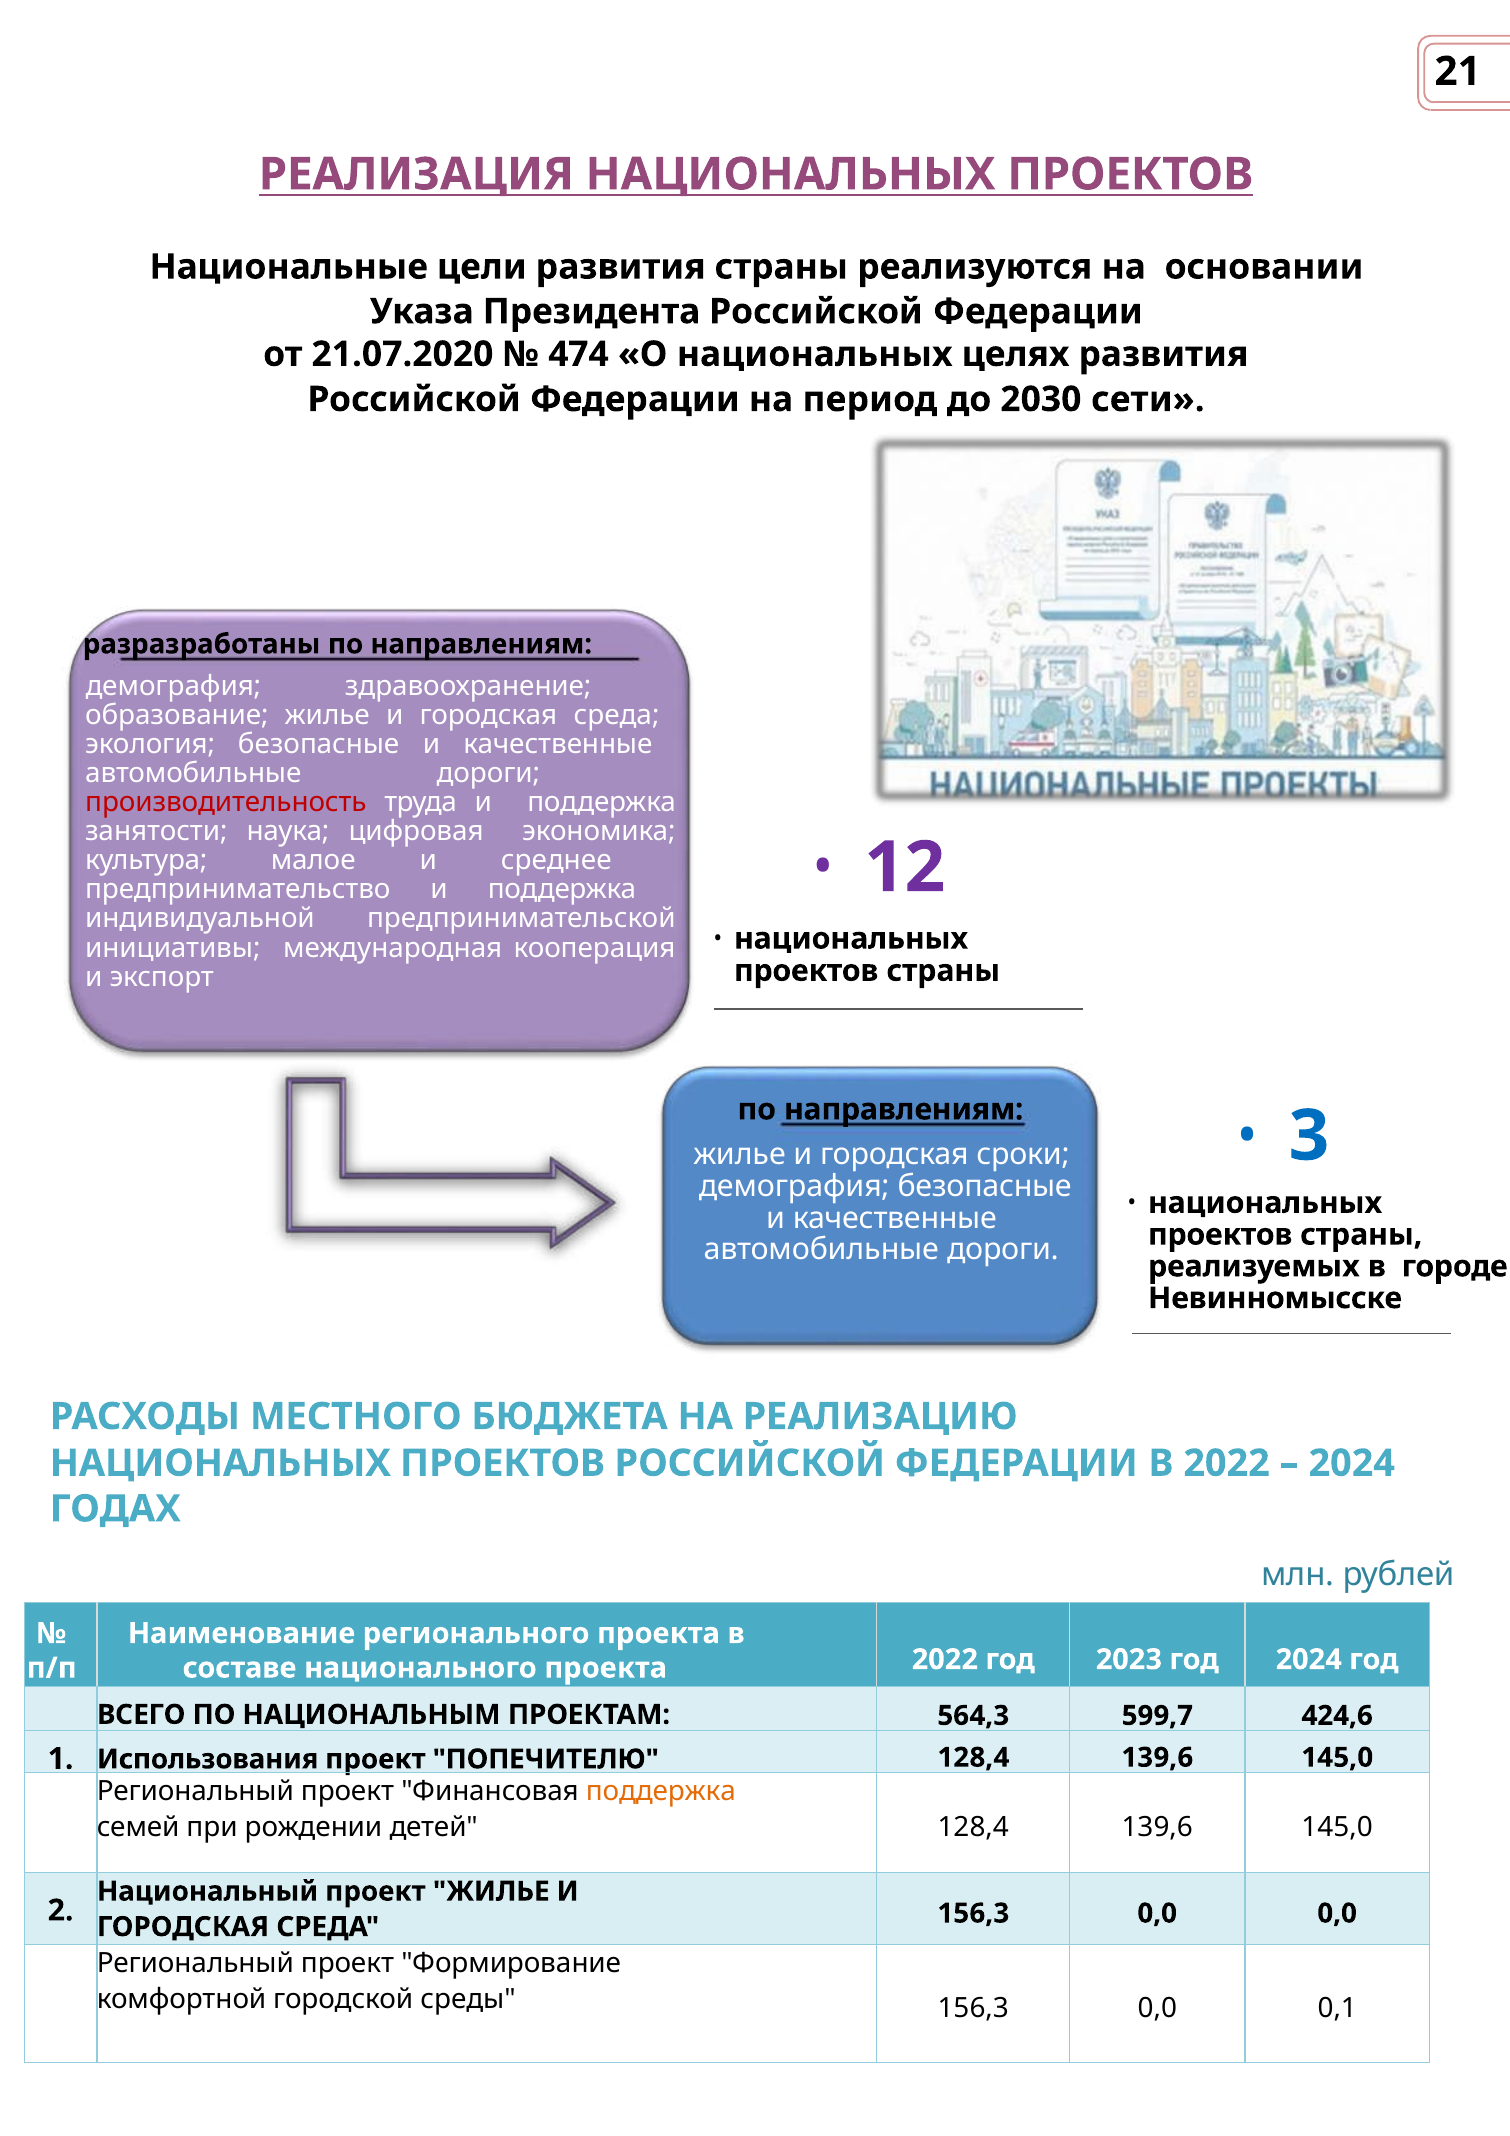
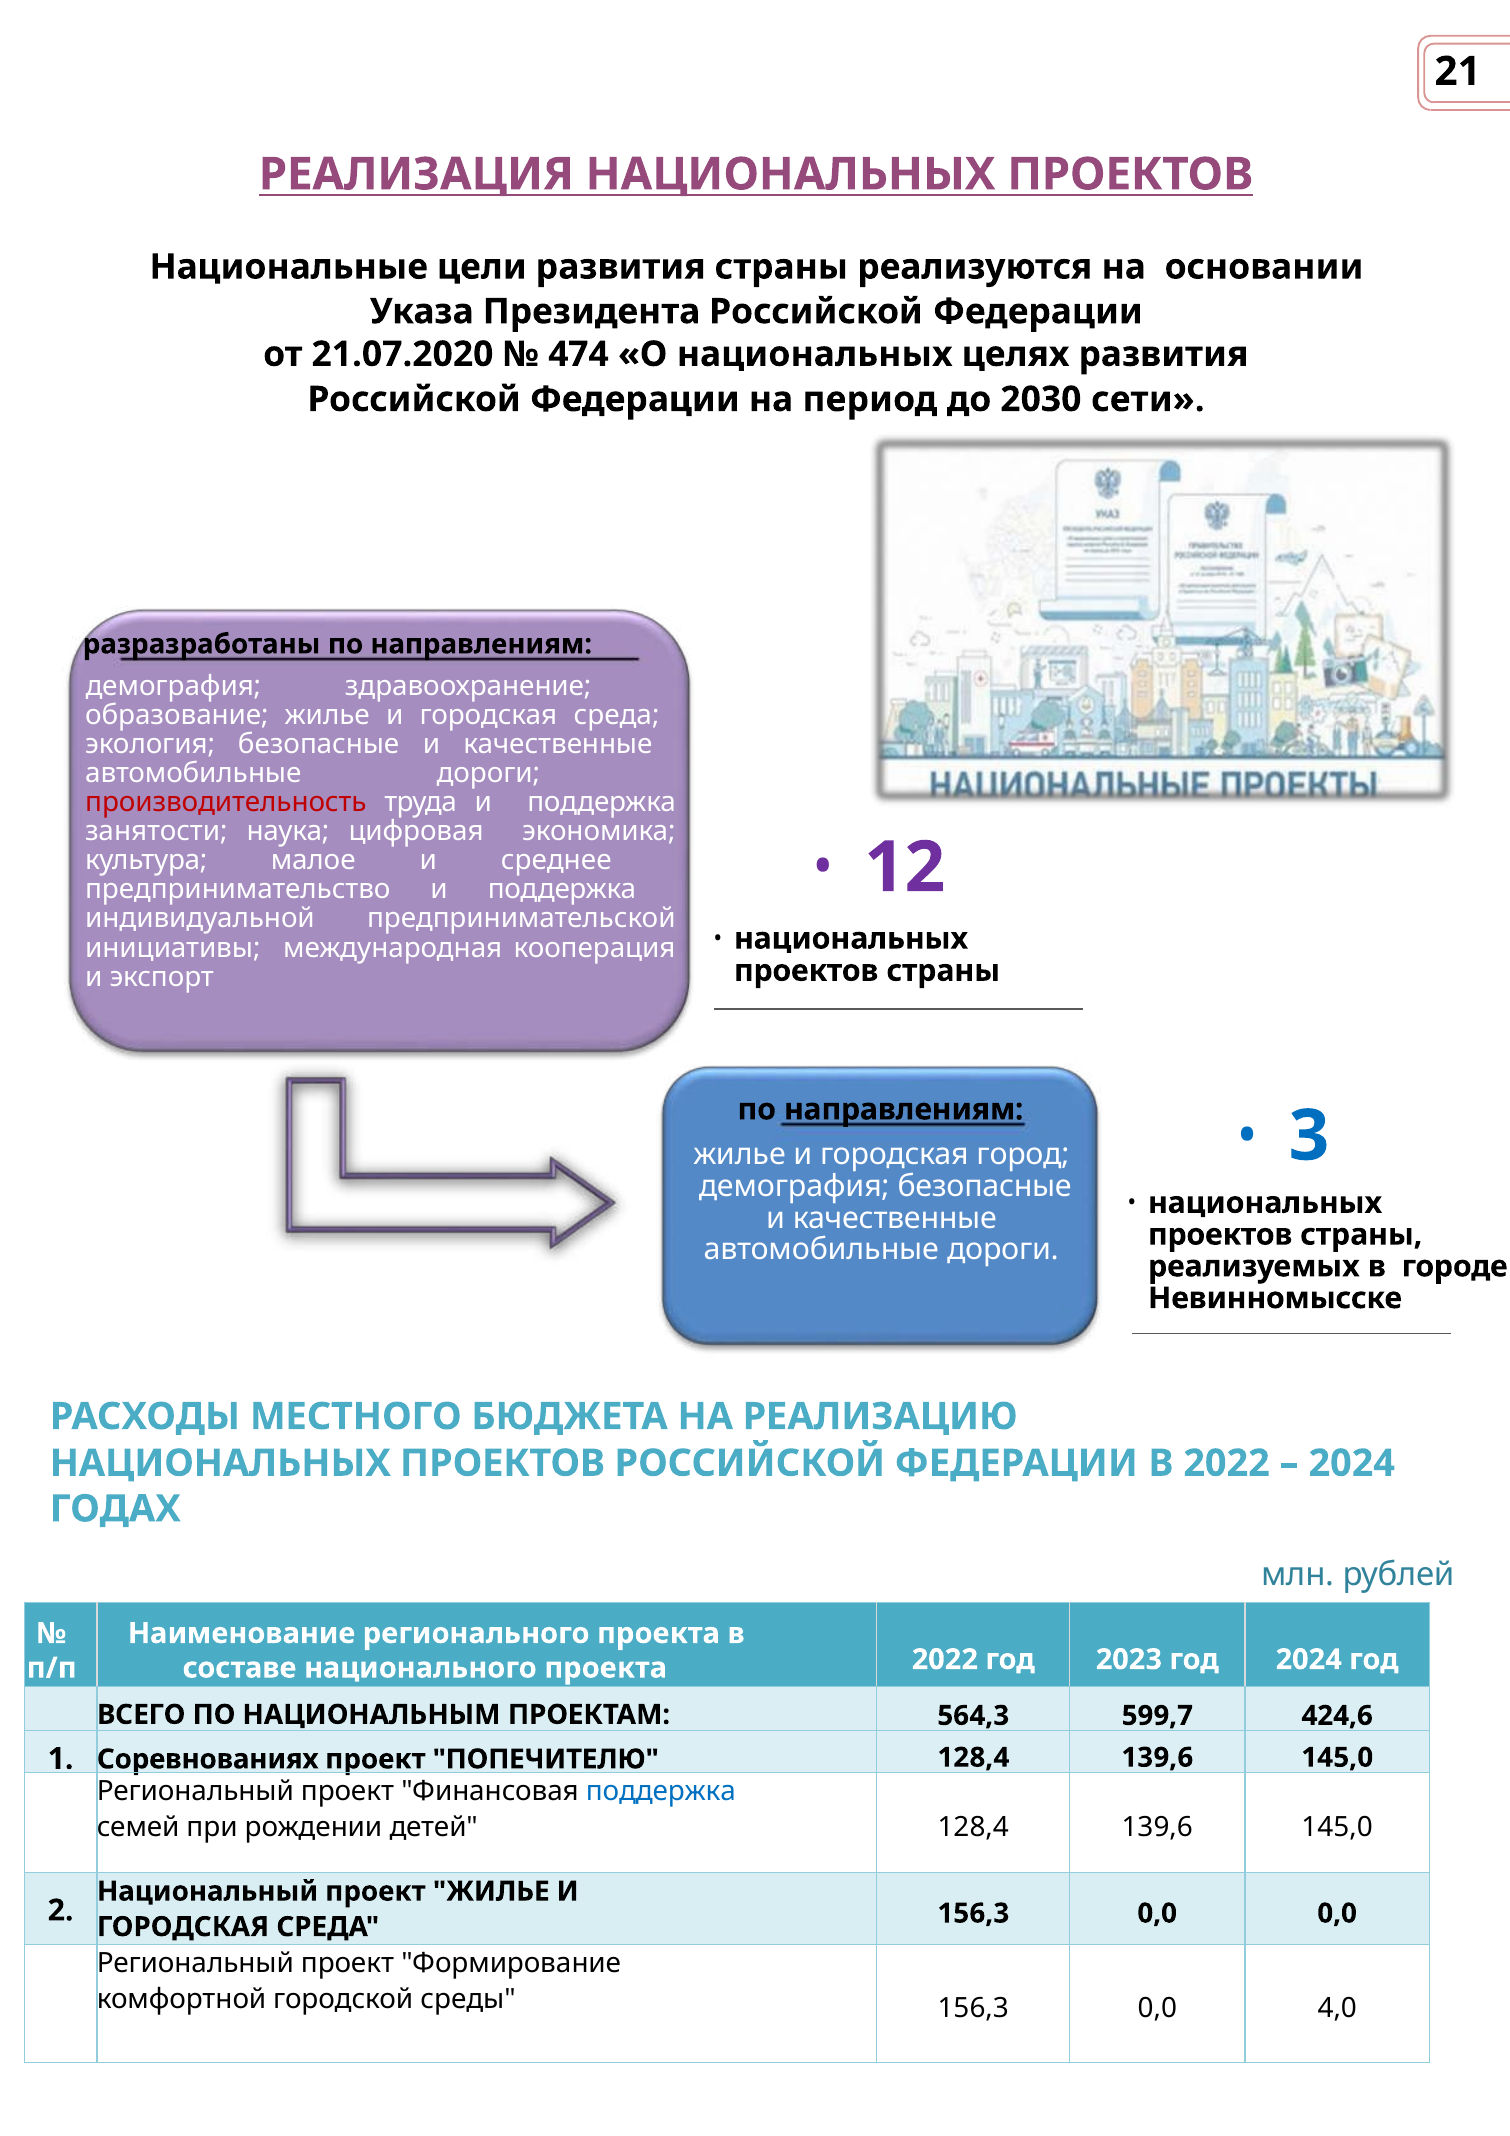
сроки: сроки -> город (1023, 1155)
Использования: Использования -> Соревнованиях (208, 1760)
поддержка colour: orange -> blue (661, 1792)
0,1: 0,1 -> 4,0 (1337, 2009)
